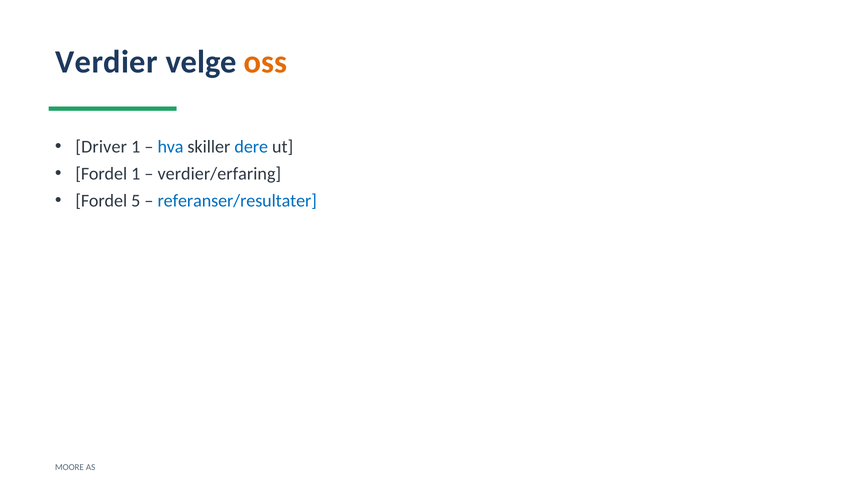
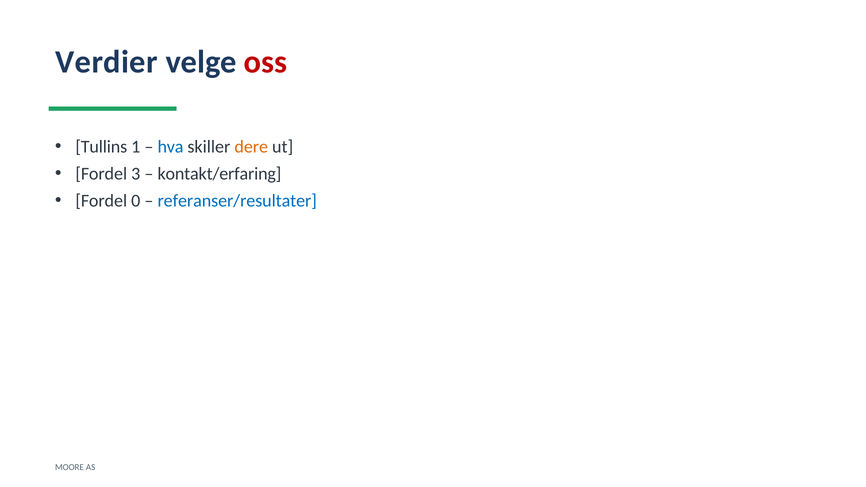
oss colour: orange -> red (265, 62)
Driver: Driver -> Tullins (101, 147)
dere colour: blue -> orange (251, 147)
Fordel 1: 1 -> 3 (136, 174)
verdier/erfaring: verdier/erfaring -> kontakt/erfaring (219, 174)
5: 5 -> 0 (136, 201)
